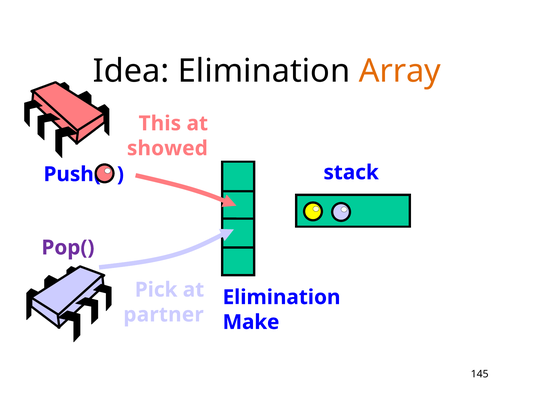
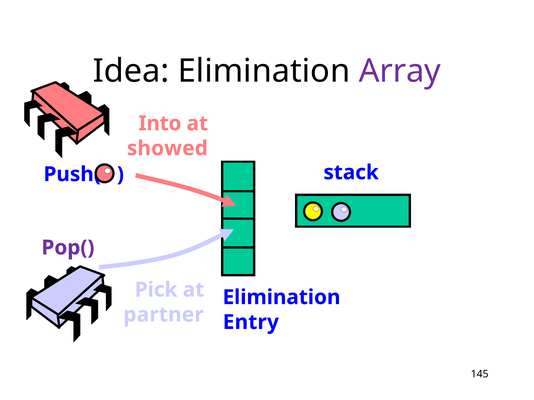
Array colour: orange -> purple (400, 71)
This: This -> Into (160, 124)
Make: Make -> Entry (251, 323)
